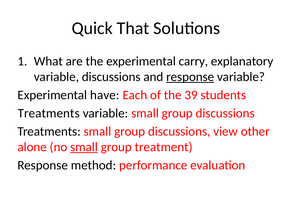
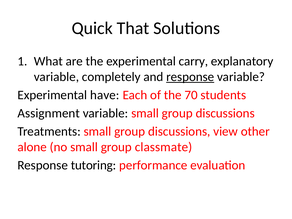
variable discussions: discussions -> completely (111, 77)
39: 39 -> 70 (191, 95)
Treatments: Treatments -> Assignment (49, 113)
small underline: present -> none (84, 147)
treatment: treatment -> classmate (164, 147)
method: method -> tutoring (94, 165)
